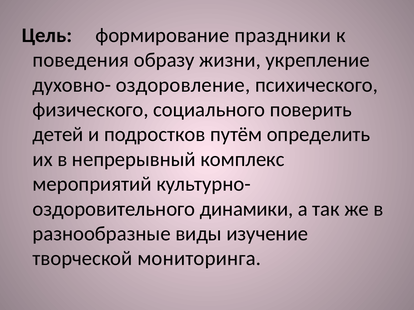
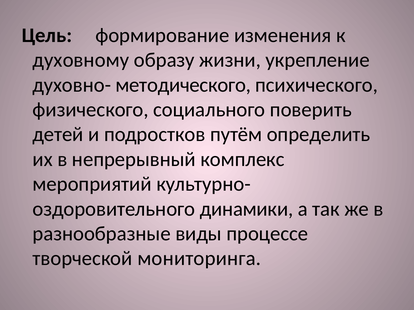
праздники: праздники -> изменения (283, 35)
поведения: поведения -> духовному (81, 60)
оздоровление: оздоровление -> методического (183, 85)
изучение: изучение -> процессе (267, 234)
